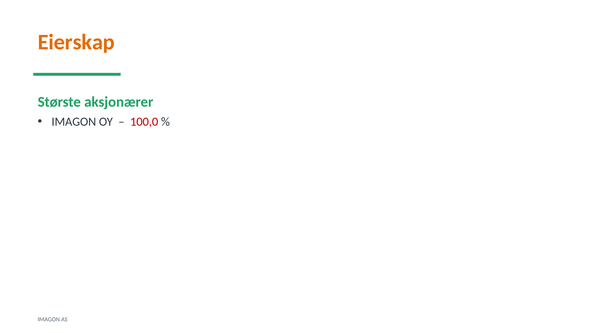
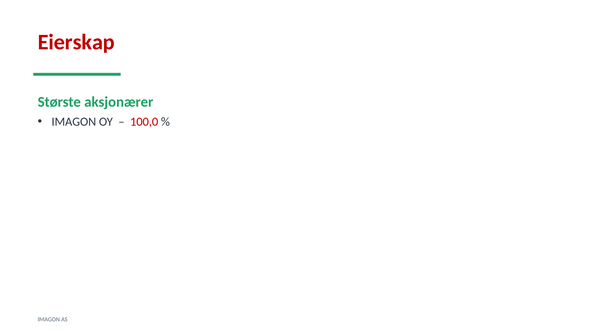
Eierskap colour: orange -> red (76, 42)
